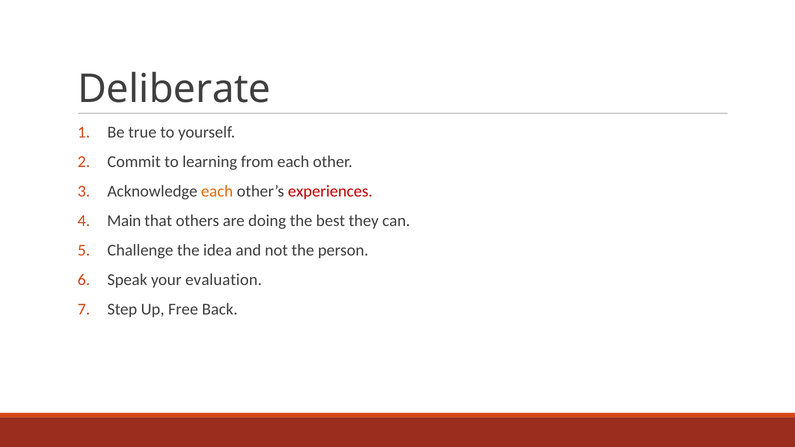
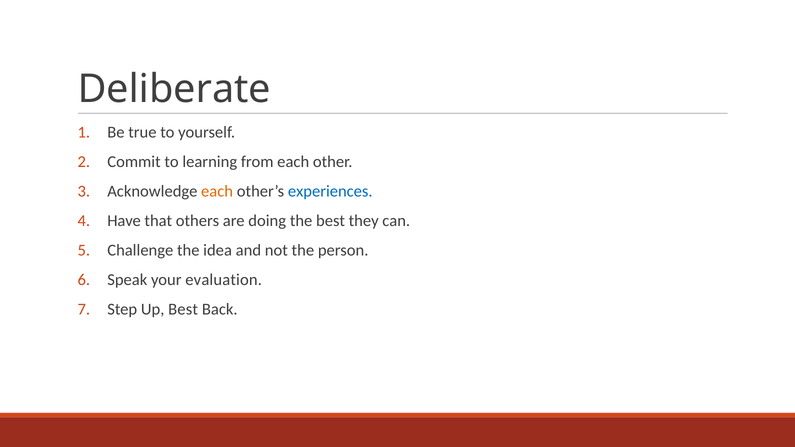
experiences colour: red -> blue (330, 191)
Main: Main -> Have (124, 221)
Up Free: Free -> Best (183, 309)
